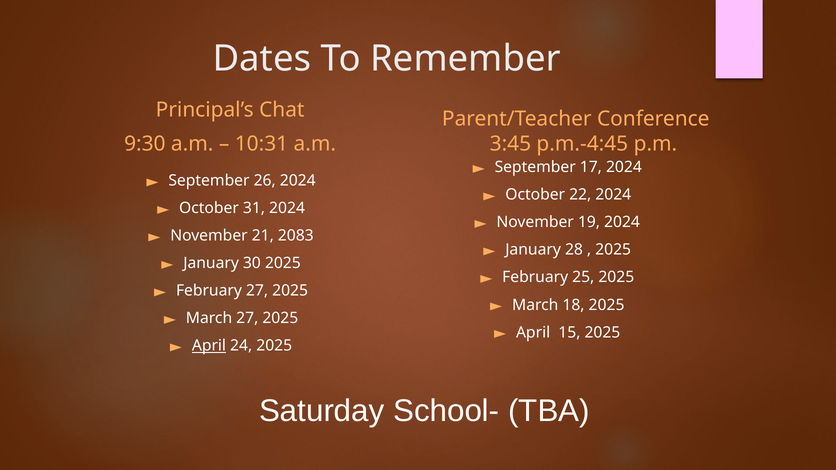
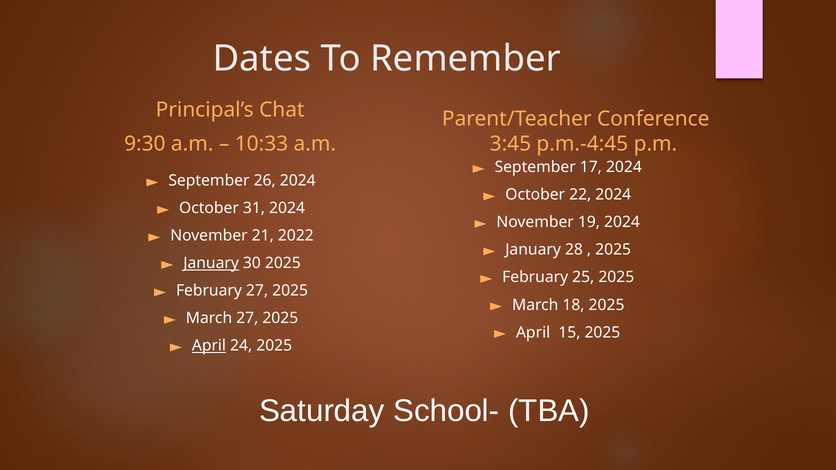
10:31: 10:31 -> 10:33 (261, 144)
2083: 2083 -> 2022 (296, 236)
January underline: none -> present (211, 263)
